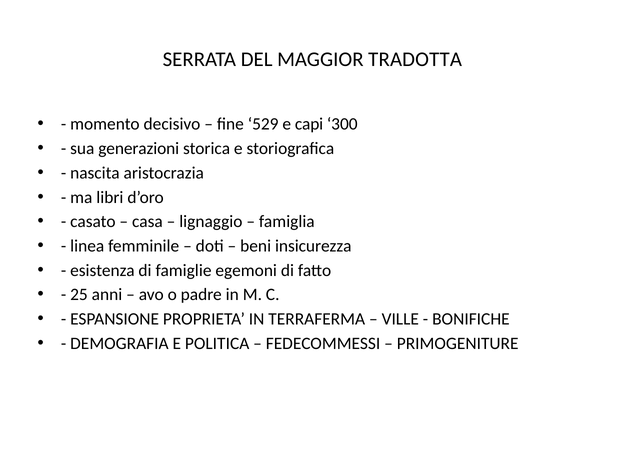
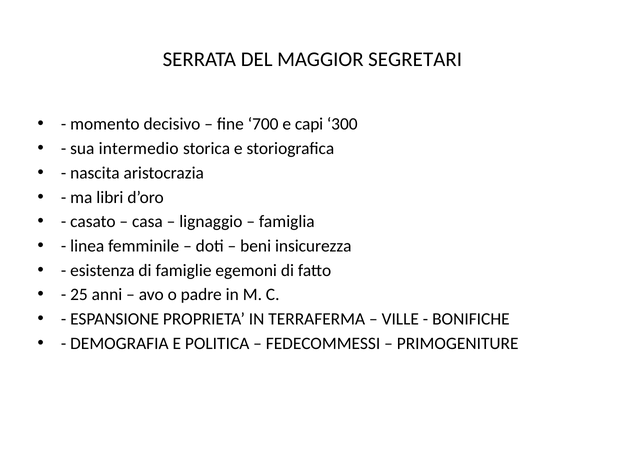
TRADOTTA: TRADOTTA -> SEGRETARI (415, 59)
529: 529 -> 700 (263, 124)
generazioni: generazioni -> intermedio (139, 148)
